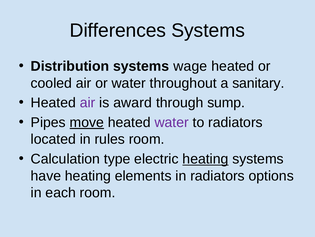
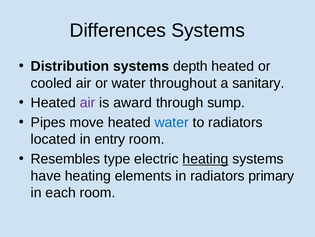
wage: wage -> depth (190, 66)
move underline: present -> none (87, 122)
water colour: purple -> blue (172, 122)
rules: rules -> entry (110, 139)
Calculation: Calculation -> Resembles (65, 159)
options: options -> primary (271, 175)
